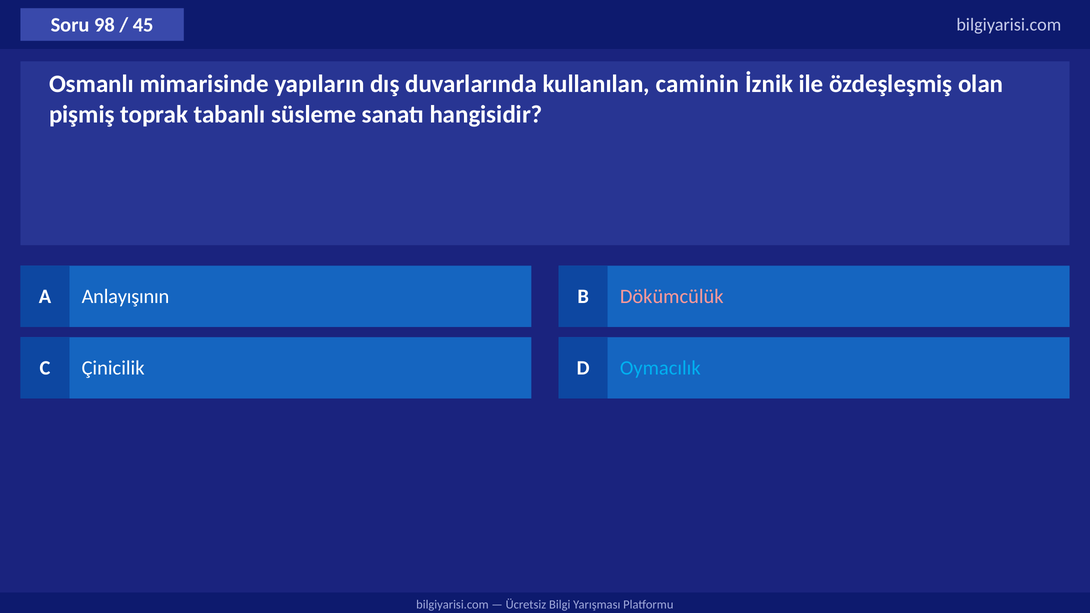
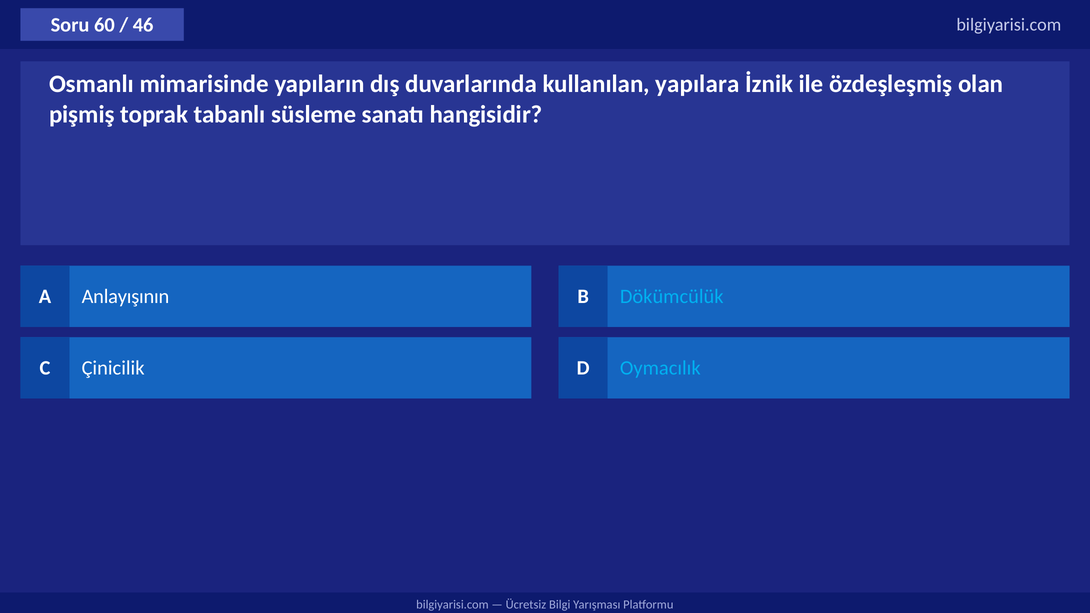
98: 98 -> 60 (104, 25)
45: 45 -> 46 (143, 25)
caminin: caminin -> yapılara (697, 84)
Dökümcülük colour: pink -> light blue (672, 297)
